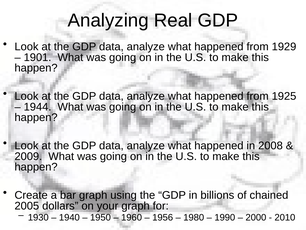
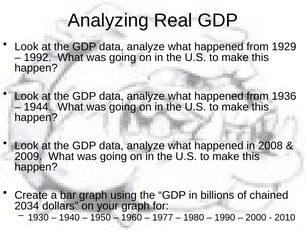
1901: 1901 -> 1992 (38, 57)
1925: 1925 -> 1936 (284, 96)
2005: 2005 -> 2034 (27, 206)
1956: 1956 -> 1977 (163, 217)
